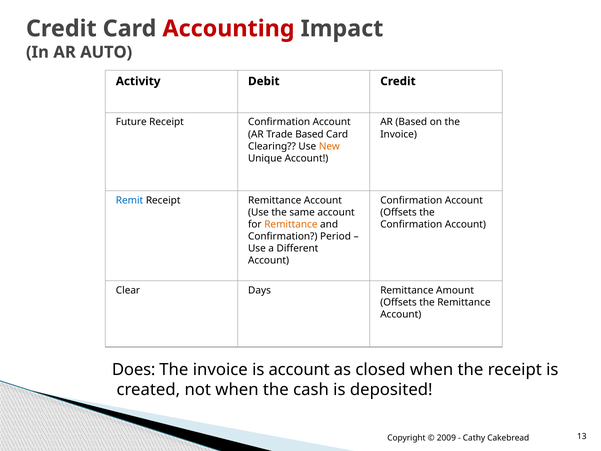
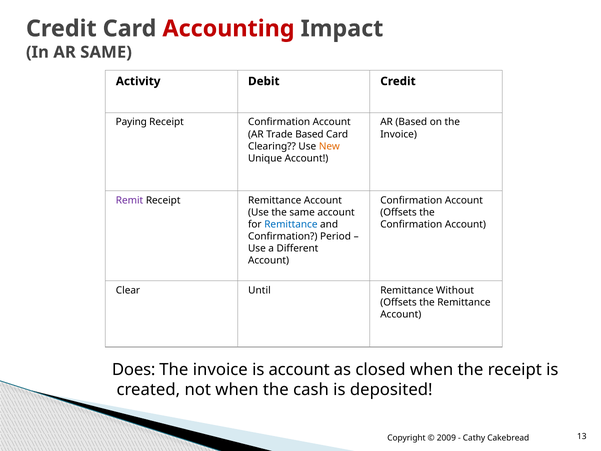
AR AUTO: AUTO -> SAME (106, 52)
Future: Future -> Paying (131, 122)
Remit colour: blue -> purple (130, 200)
Remittance colour: orange -> blue (291, 224)
Days: Days -> Until (259, 290)
Amount: Amount -> Without (455, 290)
